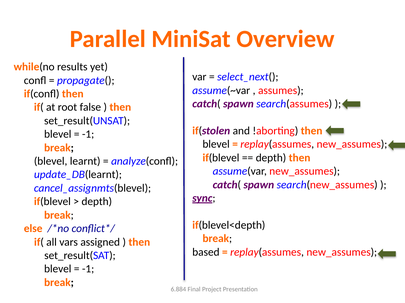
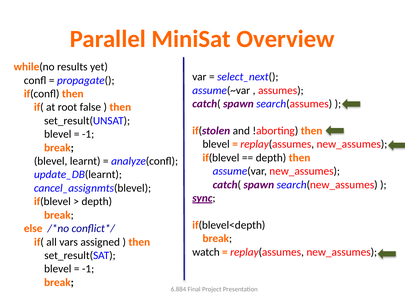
based: based -> watch (206, 253)
